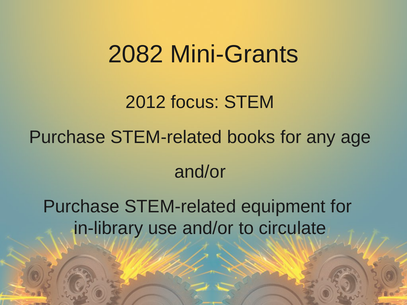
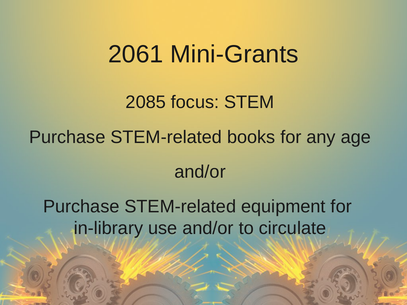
2082: 2082 -> 2061 (136, 54)
2012: 2012 -> 2085 (146, 102)
